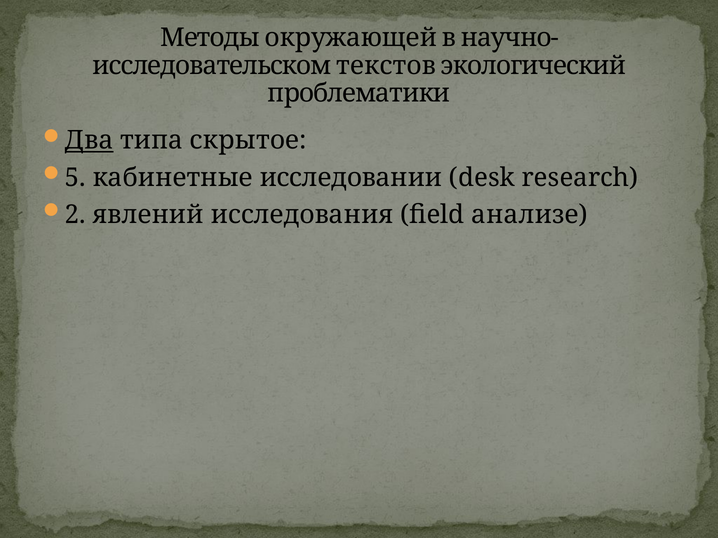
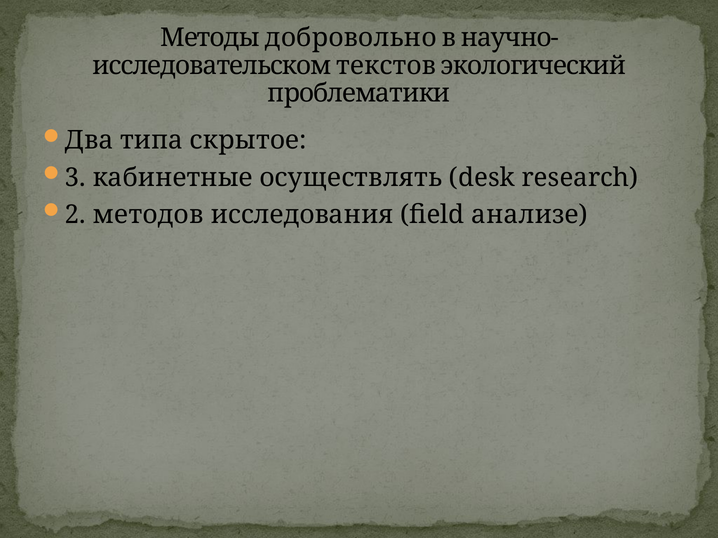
окружающей: окружающей -> добровольно (351, 38)
Два underline: present -> none (89, 141)
5: 5 -> 3 (75, 178)
исследовании: исследовании -> осуществлять (351, 178)
явлений: явлений -> методов (148, 215)
